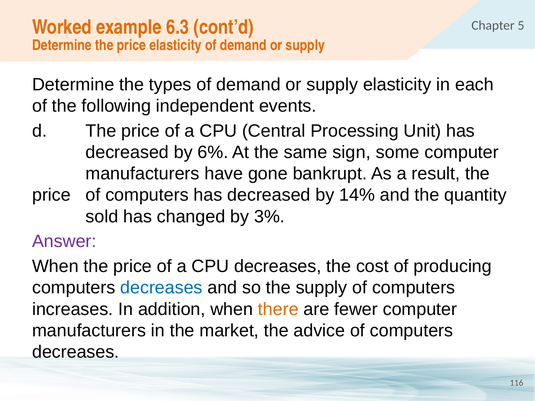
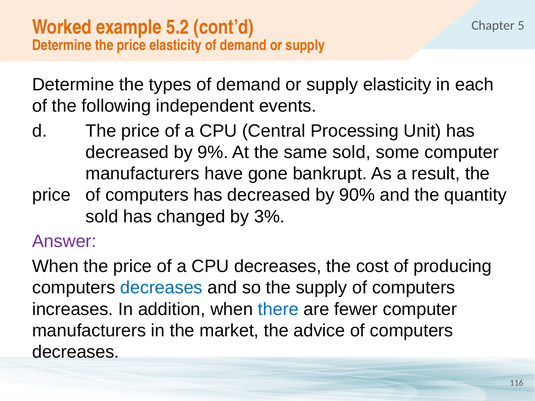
6.3: 6.3 -> 5.2 (178, 27)
6%: 6% -> 9% (213, 152)
same sign: sign -> sold (352, 152)
14%: 14% -> 90% (357, 195)
there colour: orange -> blue (278, 309)
